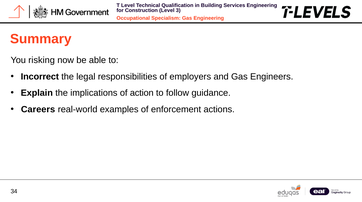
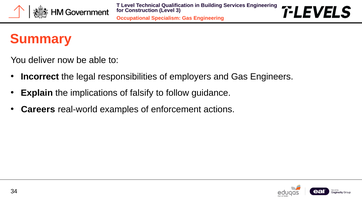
risking: risking -> deliver (42, 60)
action: action -> falsify (142, 93)
